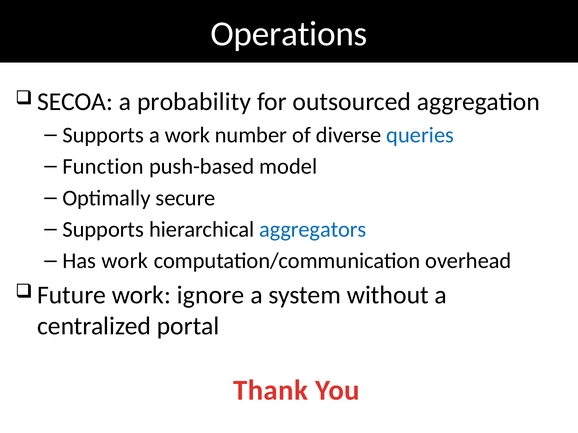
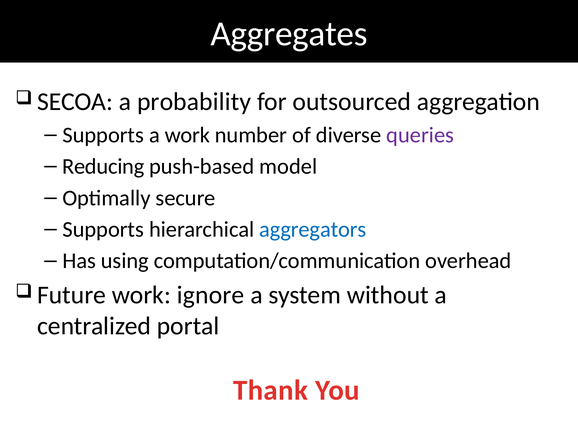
Operations: Operations -> Aggregates (289, 34)
queries colour: blue -> purple (420, 135)
Function: Function -> Reducing (103, 167)
Has work: work -> using (125, 261)
